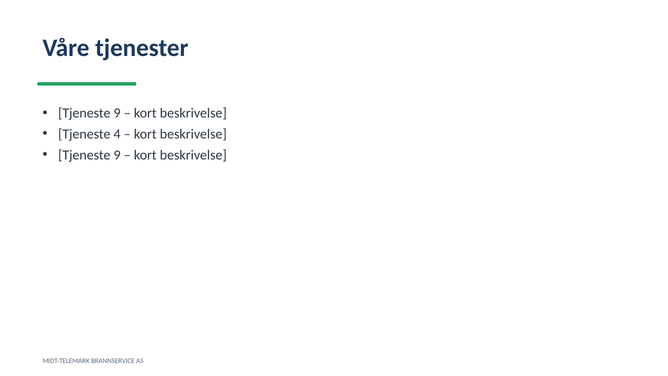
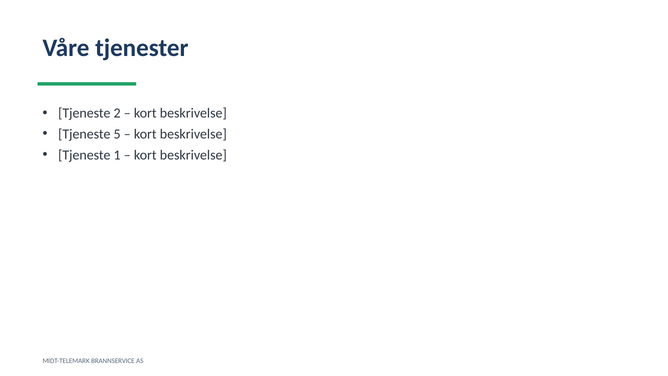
9: 9 -> 2 (117, 113)
4: 4 -> 5 (117, 134)
9: 9 -> 1 (117, 155)
